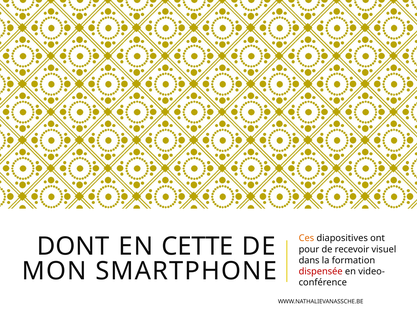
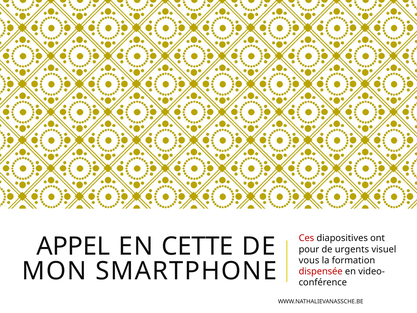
Ces colour: orange -> red (306, 238)
DONT: DONT -> APPEL (73, 246)
recevoir: recevoir -> urgents (352, 249)
dans: dans -> vous (309, 260)
